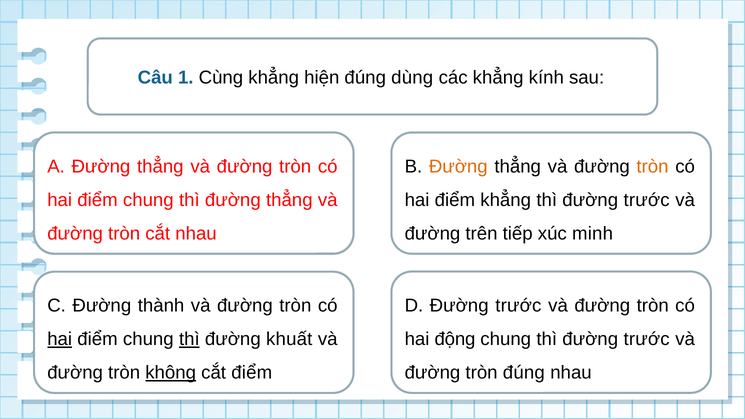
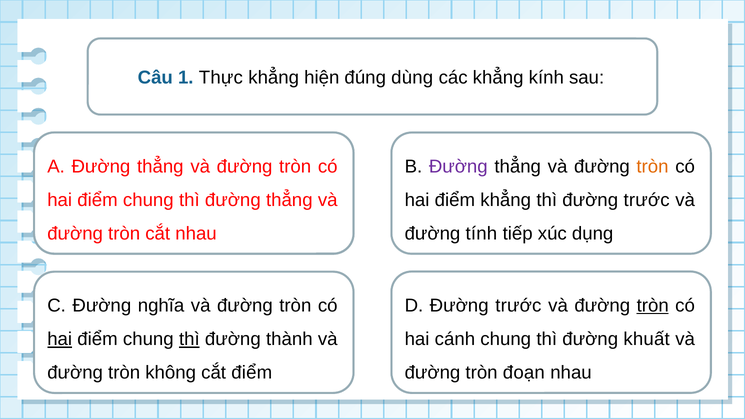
Cùng: Cùng -> Thực (221, 78)
Đường colour: orange -> purple (458, 167)
trên: trên -> tính (481, 234)
minh: minh -> dụng (593, 234)
tròn underline: none -> present (653, 306)
thành: thành -> nghĩa (161, 306)
động: động -> cánh (455, 339)
chung thì đường trước: trước -> khuất (647, 339)
khuất: khuất -> thành (289, 339)
tròn đúng: đúng -> đoạn (524, 373)
không underline: present -> none (171, 373)
